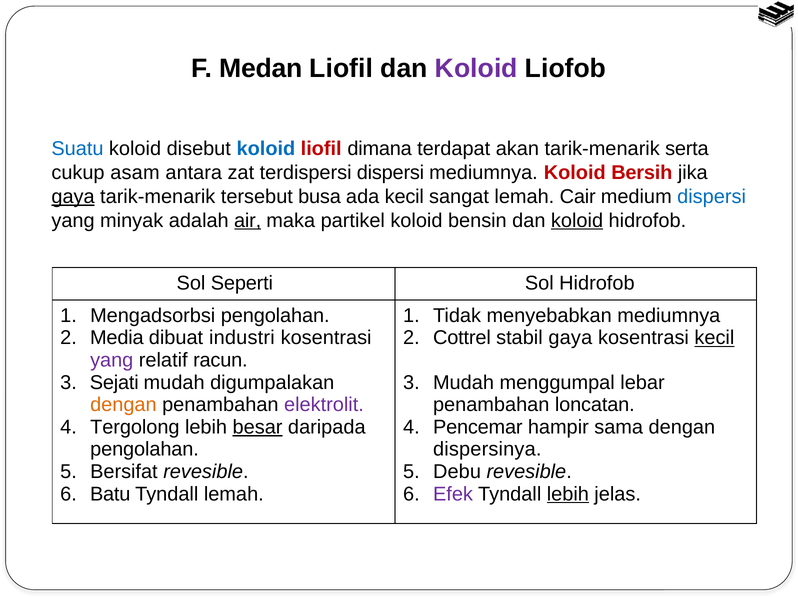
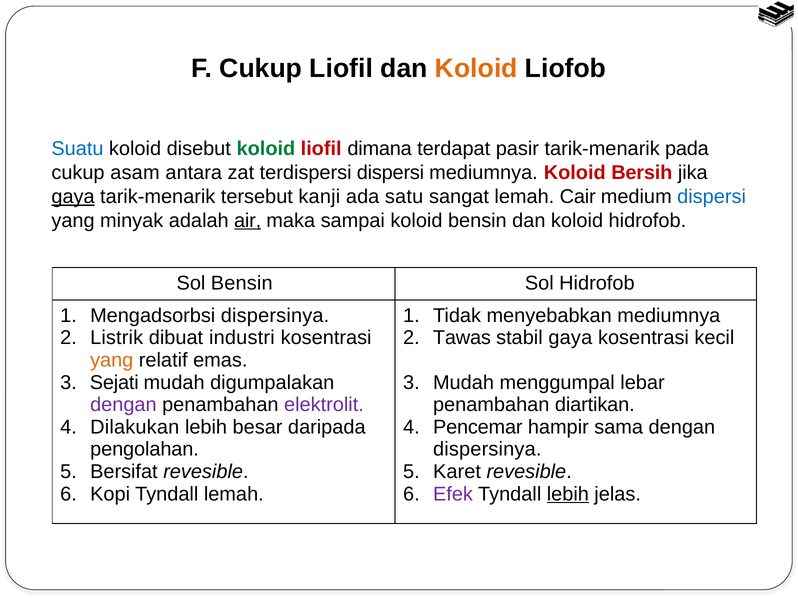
F Medan: Medan -> Cukup (261, 69)
Koloid colour: purple -> orange (476, 69)
koloid colour: blue -> green (266, 149)
akan: akan -> pasir (517, 149)
serta: serta -> pada (687, 149)
busa: busa -> kanji (319, 197)
ada kecil: kecil -> satu (404, 197)
partikel: partikel -> sampai (353, 221)
koloid underline: present -> none (577, 221)
Sol Seperti: Seperti -> Bensin (242, 283)
Mengadsorbsi pengolahan: pengolahan -> dispersinya (275, 316)
Media: Media -> Listrik (117, 338)
Cottrel: Cottrel -> Tawas (462, 338)
kecil underline: present -> none (714, 338)
yang colour: purple -> orange (112, 360)
racun: racun -> emas (220, 360)
dengan colour: orange -> purple (123, 405)
loncatan: loncatan -> diartikan (595, 405)
Tergolong: Tergolong -> Dilakukan (135, 427)
besar underline: present -> none (258, 427)
Debu: Debu -> Karet (457, 472)
Batu: Batu -> Kopi (110, 494)
